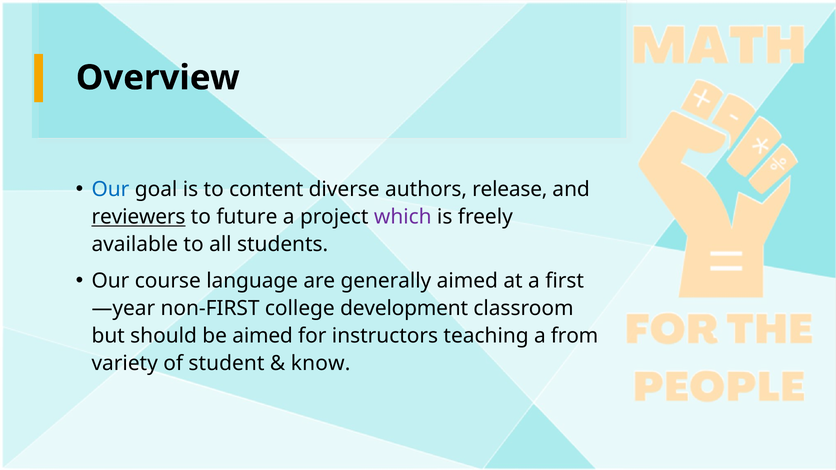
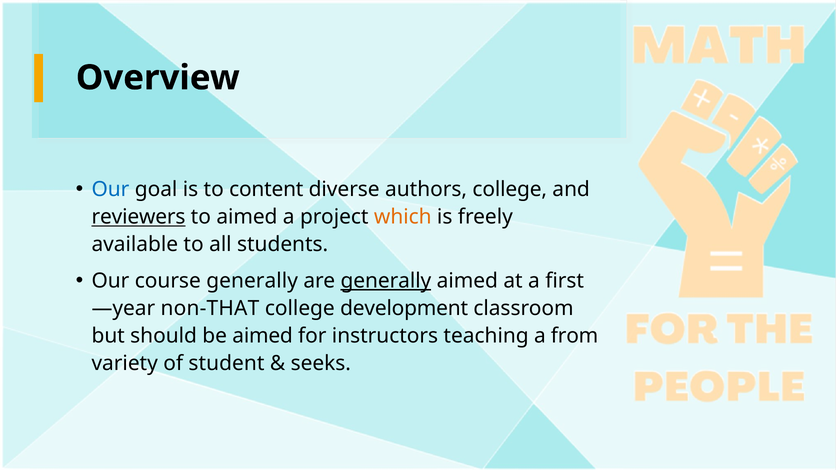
authors release: release -> college (510, 190)
to future: future -> aimed (247, 217)
which colour: purple -> orange (403, 217)
course language: language -> generally (252, 281)
generally underline: none -> present (386, 281)
non-FIRST: non-FIRST -> non-THAT (210, 309)
know: know -> seeks (321, 364)
